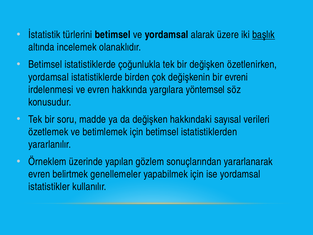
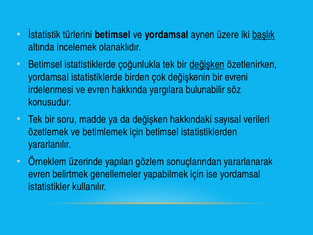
alarak: alarak -> aynen (203, 35)
değişken underline: none -> present (207, 64)
yöntemsel: yöntemsel -> bulunabilir (205, 90)
